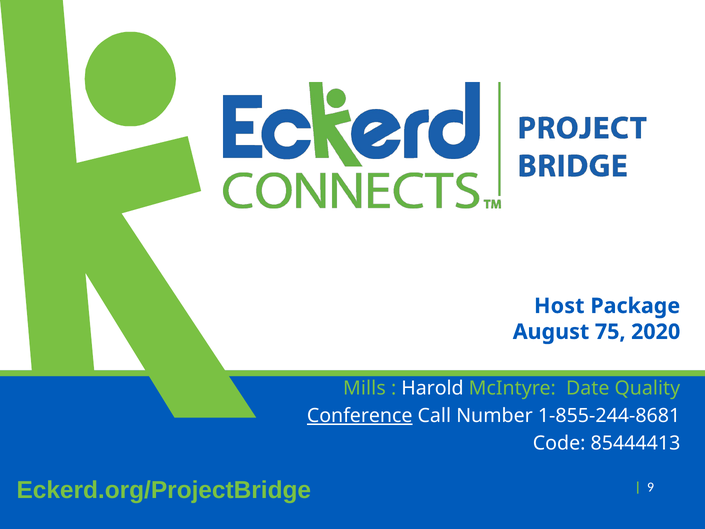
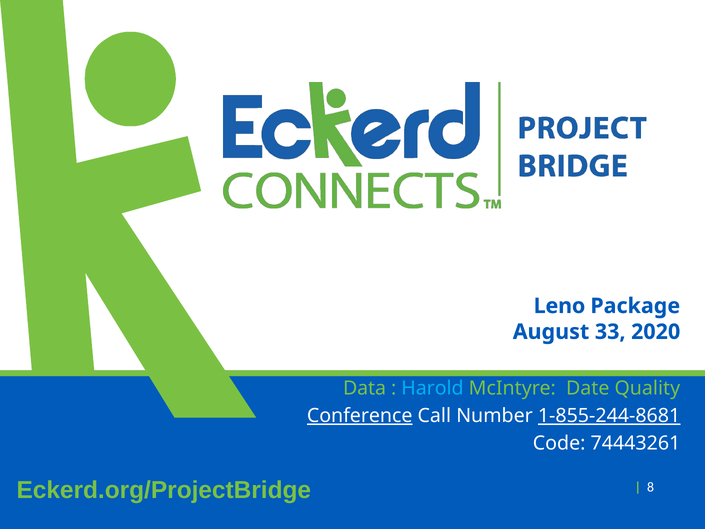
Host: Host -> Leno (559, 306)
75: 75 -> 33 (610, 332)
Mills: Mills -> Data (365, 388)
Harold colour: white -> light blue (432, 388)
1-855-244-8681 underline: none -> present (609, 416)
85444413: 85444413 -> 74443261 (635, 443)
9: 9 -> 8 (651, 487)
